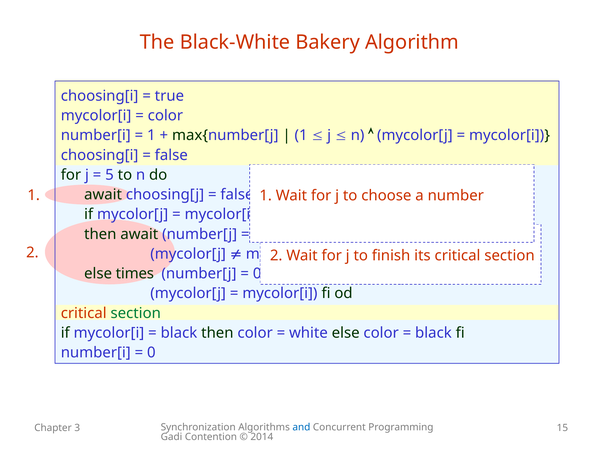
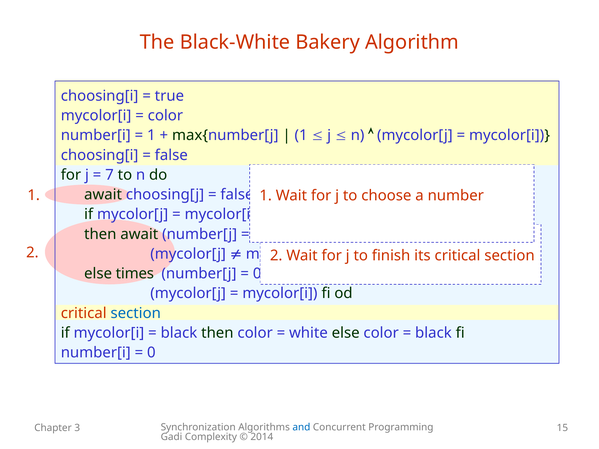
5: 5 -> 7 (109, 175)
section colour: green -> blue (136, 313)
Contention: Contention -> Complexity (211, 437)
